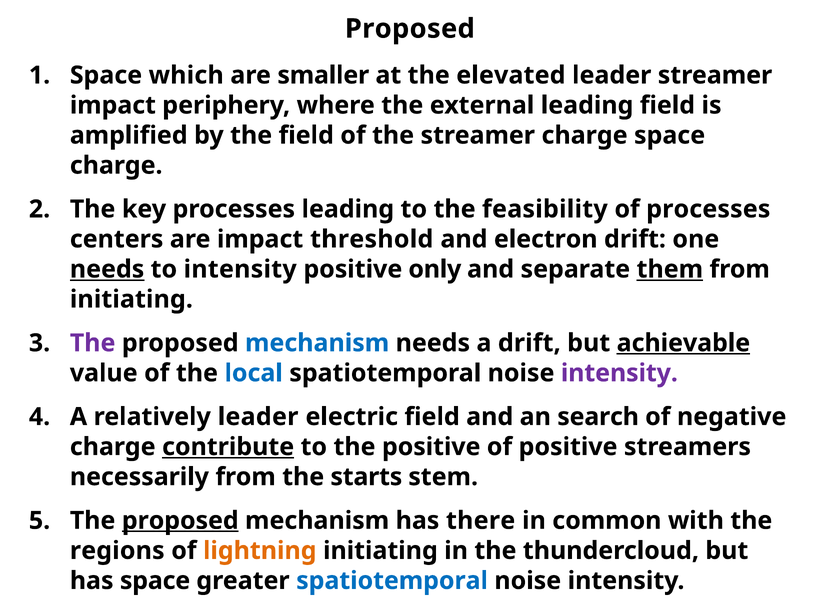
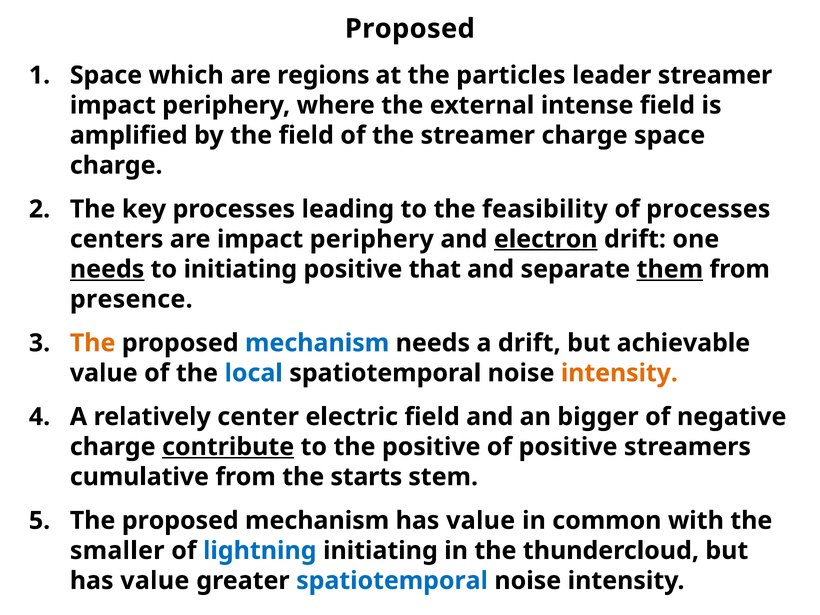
smaller: smaller -> regions (323, 75)
elevated: elevated -> particles (511, 75)
external leading: leading -> intense (587, 105)
are impact threshold: threshold -> periphery (372, 239)
electron underline: none -> present (546, 239)
to intensity: intensity -> initiating (240, 269)
only: only -> that (435, 269)
initiating: initiating -> presence (131, 299)
The colour: purple -> orange (93, 343)
achievable underline: present -> none (683, 343)
intensity colour: purple -> orange (619, 373)
relatively leader: leader -> center (258, 417)
search: search -> bigger (598, 417)
necessarily: necessarily -> cumulative (139, 477)
proposed underline: present -> none (180, 521)
mechanism has there: there -> value (481, 521)
regions: regions -> smaller (117, 551)
lightning colour: orange -> blue (260, 551)
space: space -> value (155, 581)
